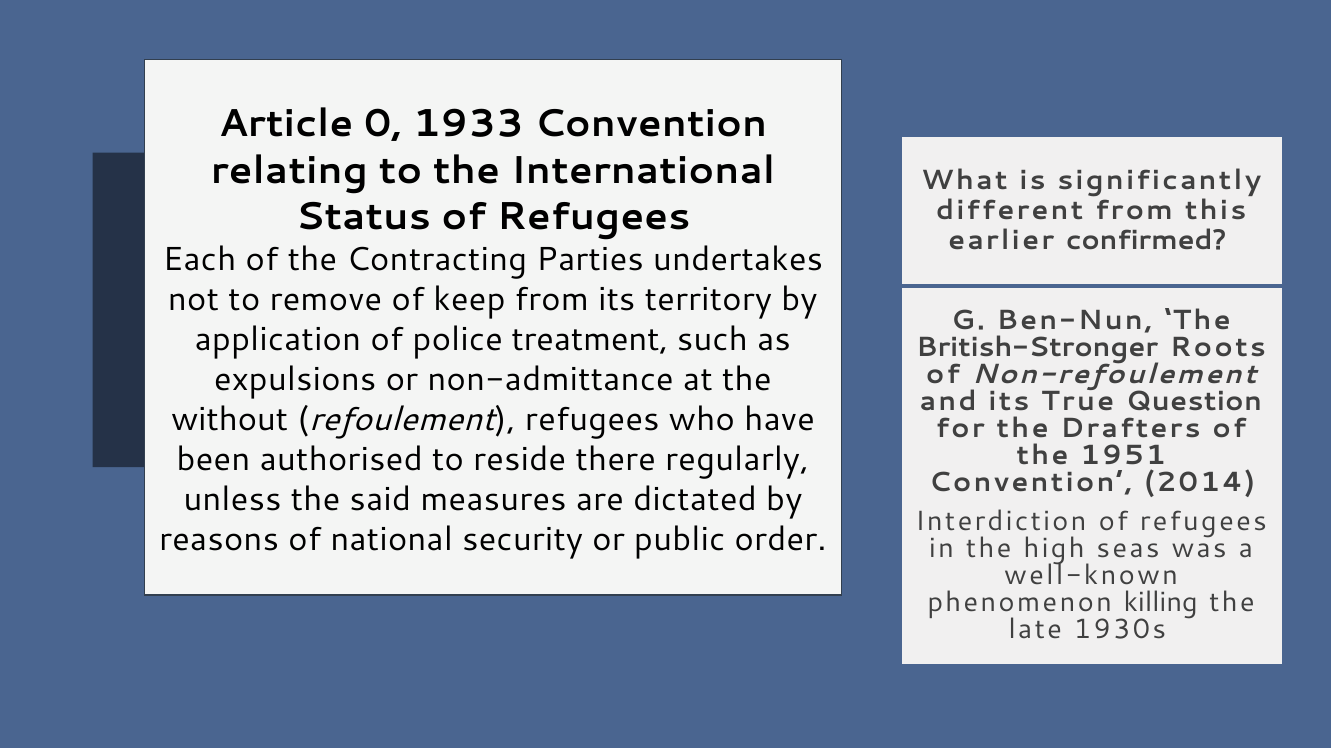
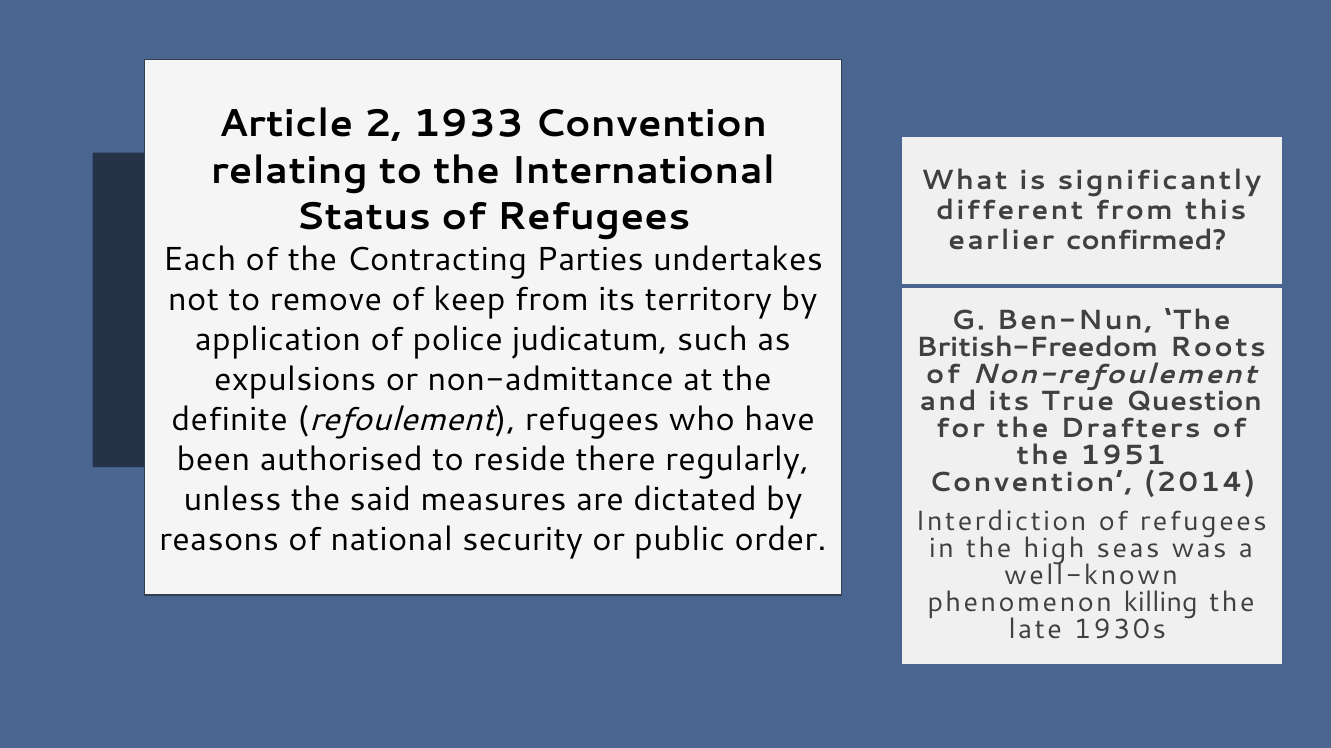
0: 0 -> 2 (383, 124)
treatment: treatment -> judicatum (590, 340)
British-Stronger: British-Stronger -> British-Freedom (1037, 348)
without: without -> definite (230, 420)
